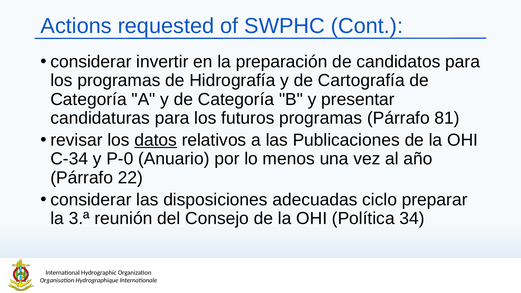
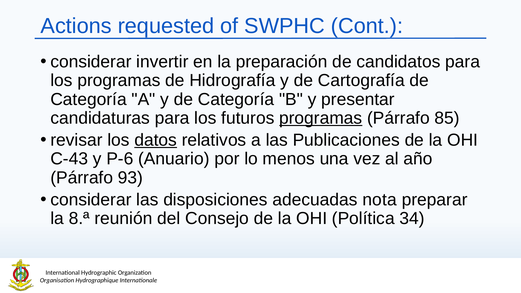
programas underline: none -> present (321, 118)
81: 81 -> 85 (447, 118)
C-34: C-34 -> C-43 (69, 159)
P-0: P-0 -> P-6 (120, 159)
22: 22 -> 93 (131, 178)
ciclo: ciclo -> nota (380, 200)
3.ª: 3.ª -> 8.ª (79, 219)
